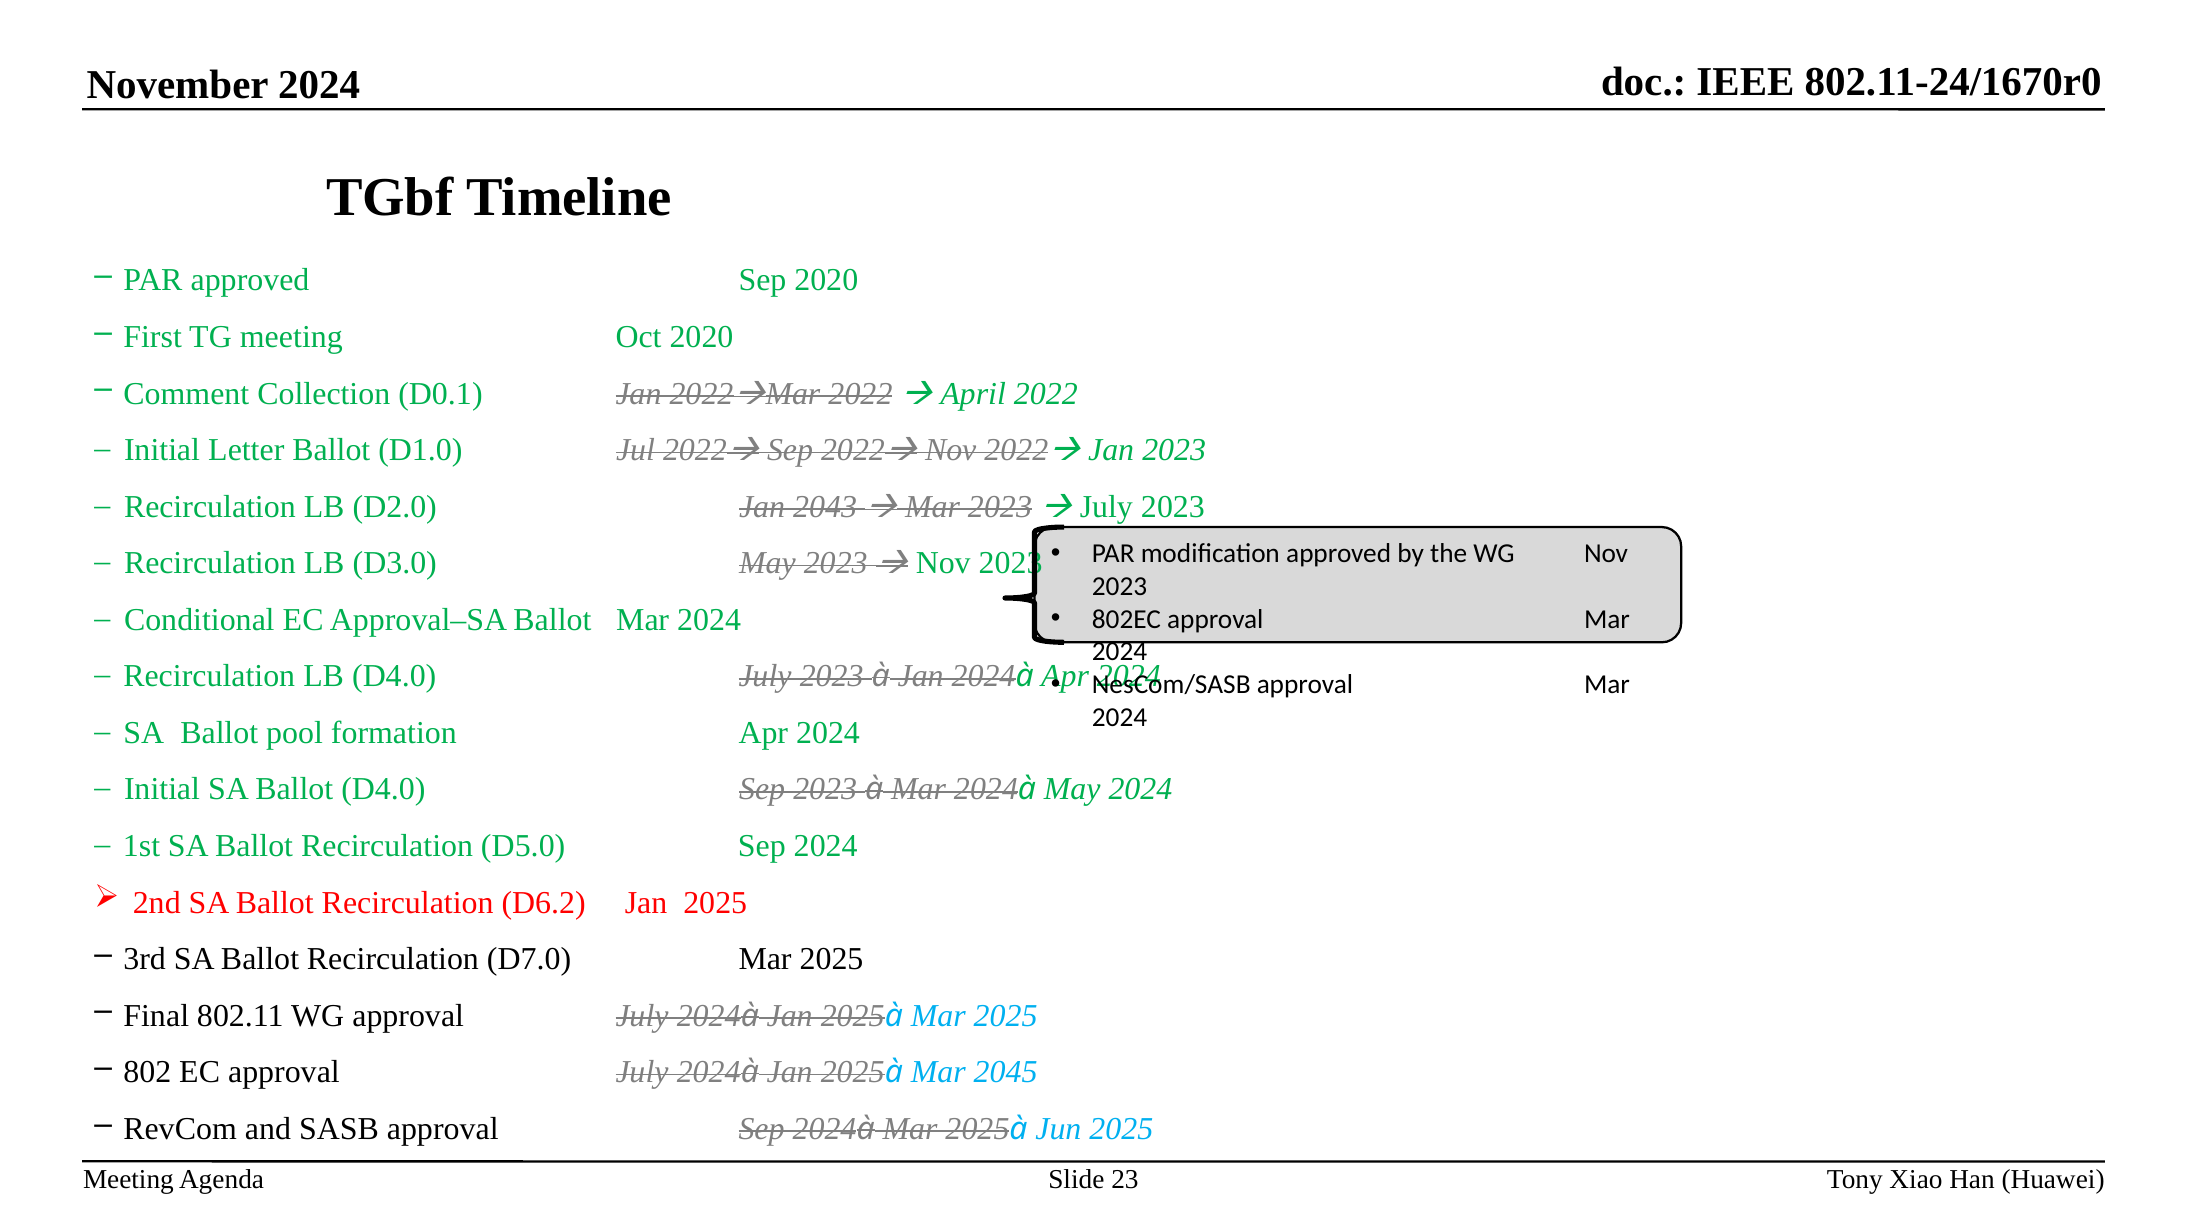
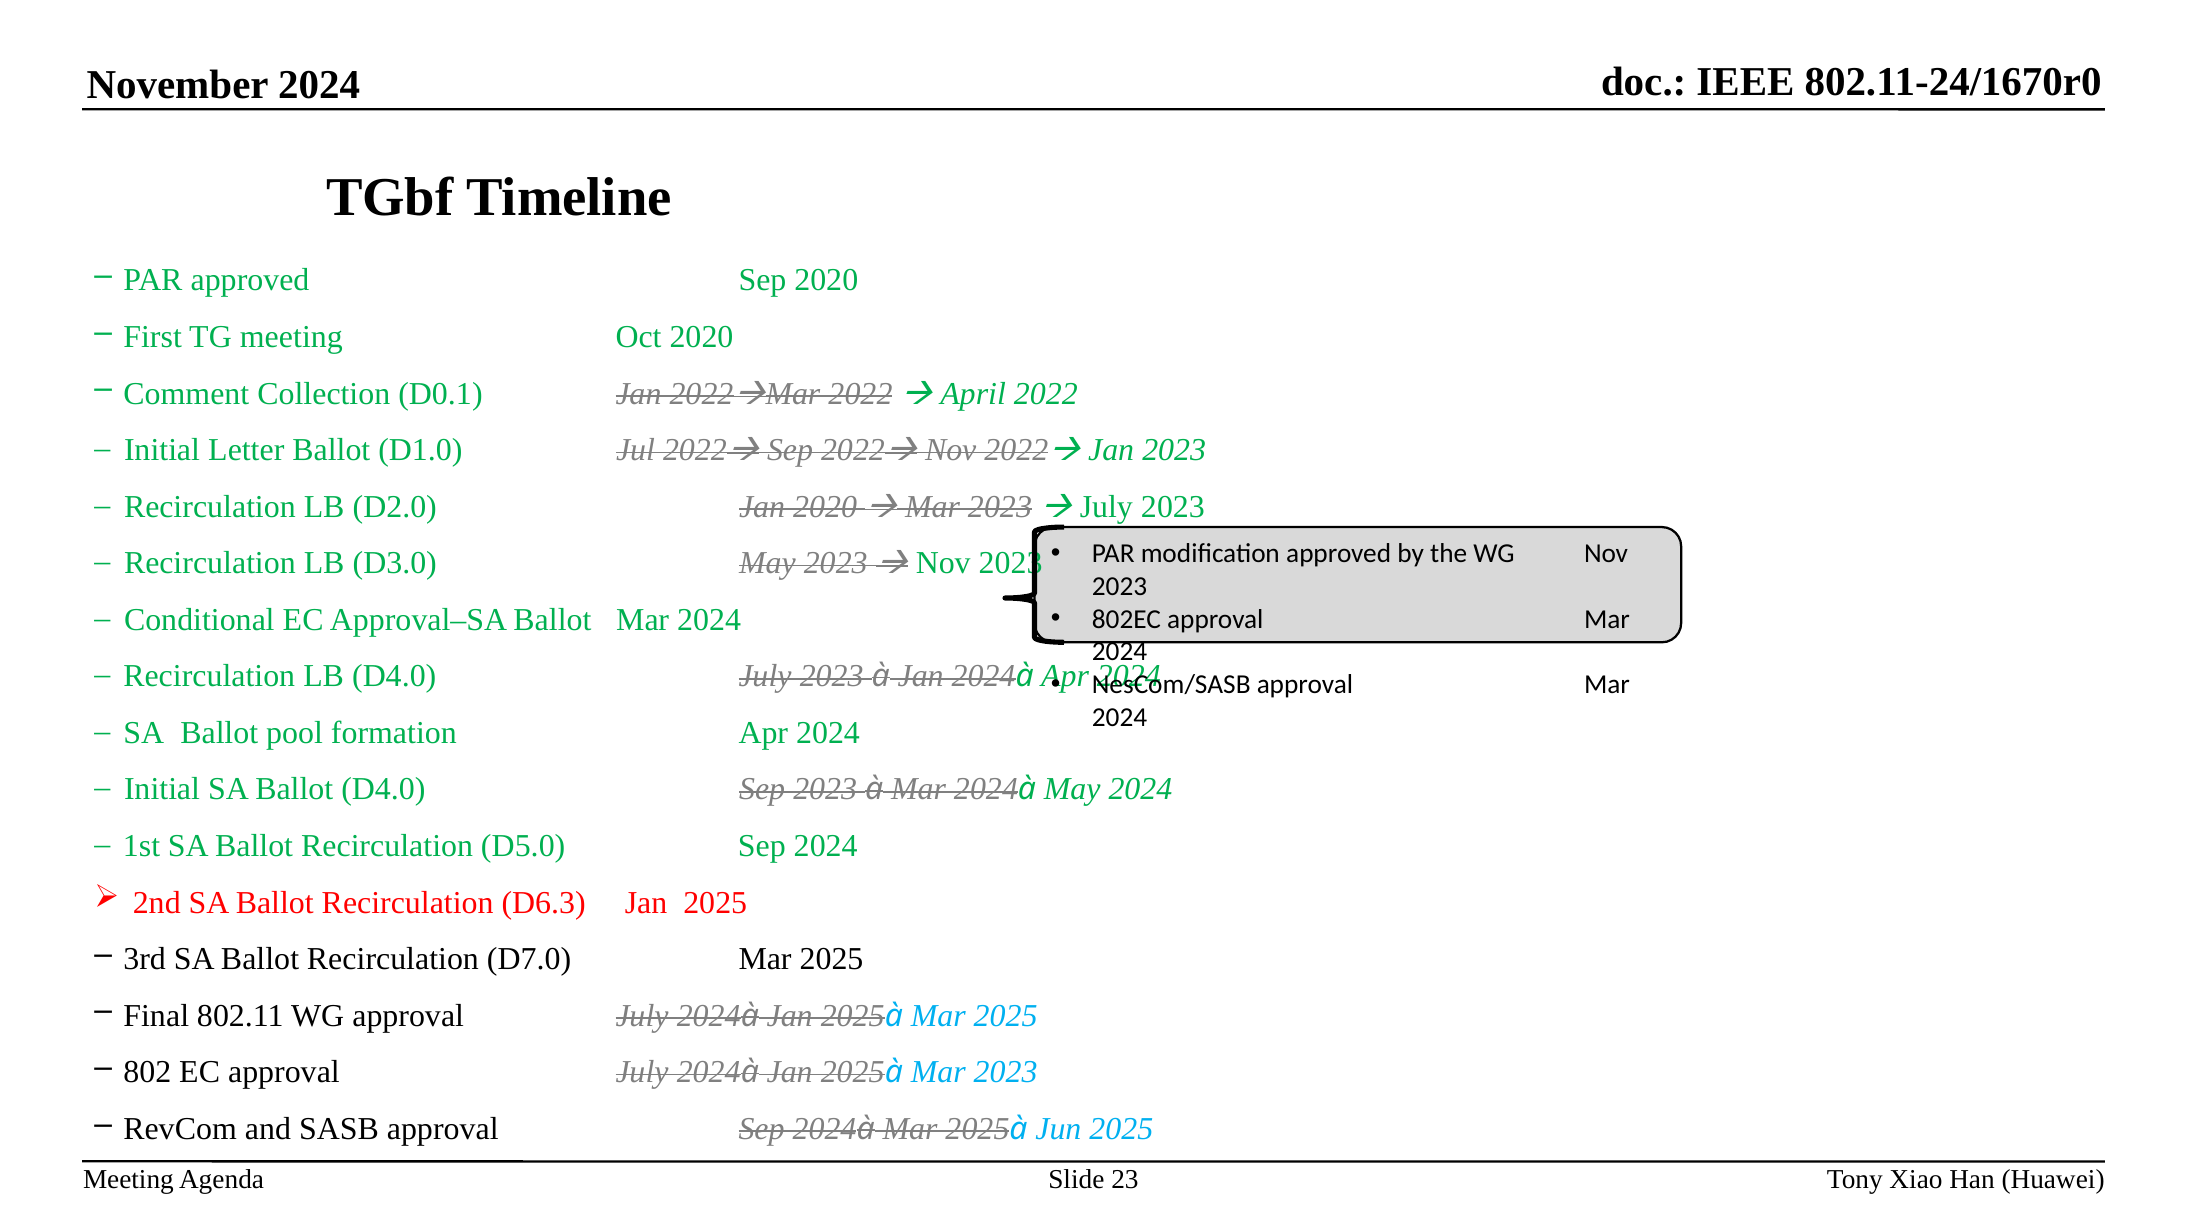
Jan 2043: 2043 -> 2020 (825, 507)
D6.2: D6.2 -> D6.3 (544, 903)
à Mar 2045: 2045 -> 2023 (1006, 1072)
